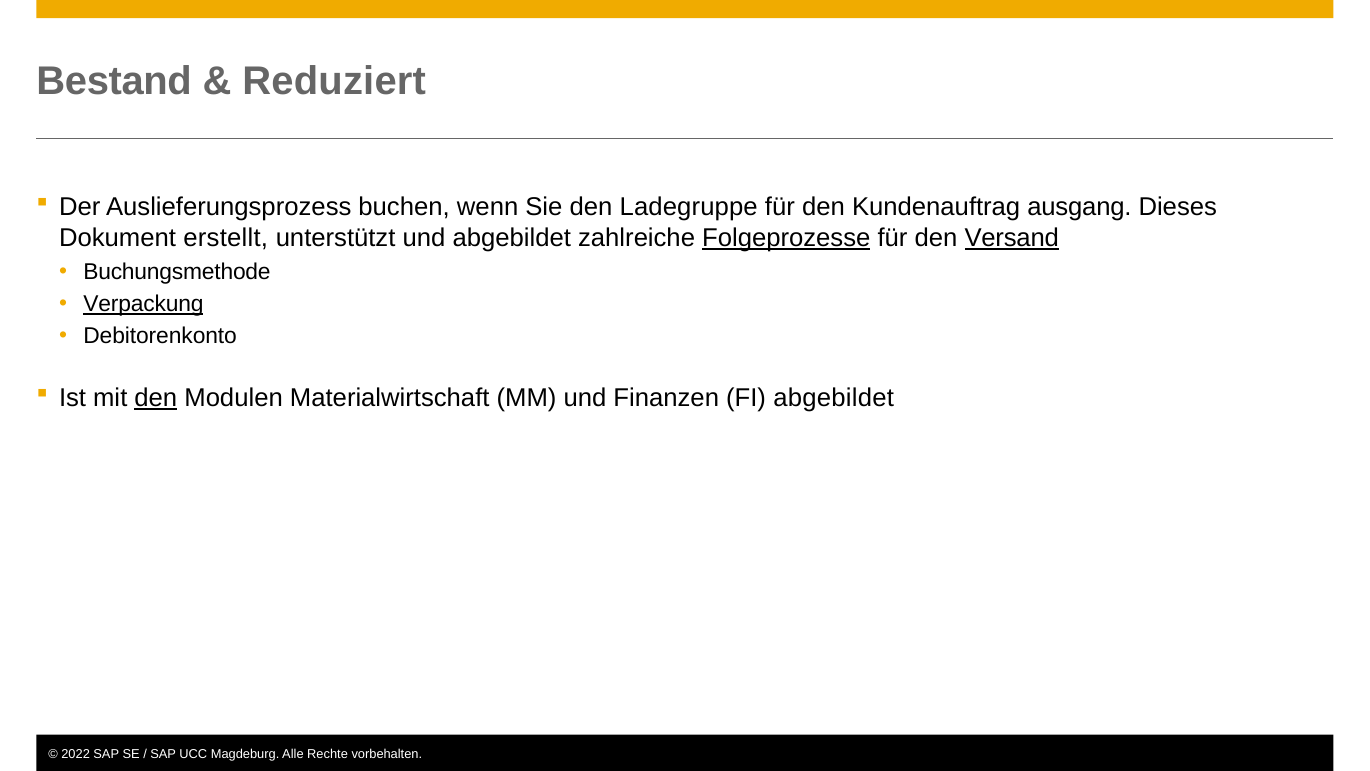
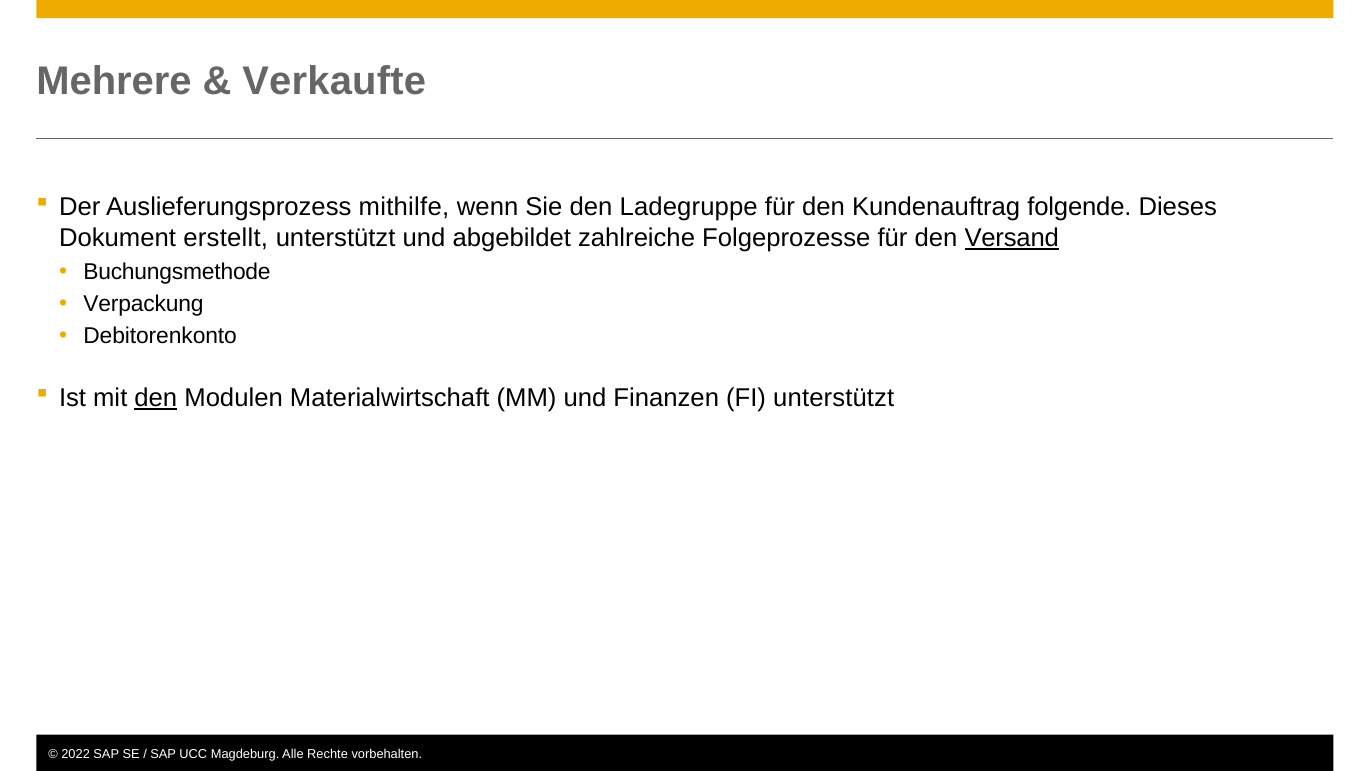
Bestand: Bestand -> Mehrere (114, 82)
Reduziert: Reduziert -> Verkaufte (334, 82)
buchen: buchen -> mithilfe (404, 207)
ausgang: ausgang -> folgende (1079, 207)
Folgeprozesse underline: present -> none (786, 238)
Verpackung underline: present -> none (143, 304)
FI abgebildet: abgebildet -> unterstützt (834, 398)
